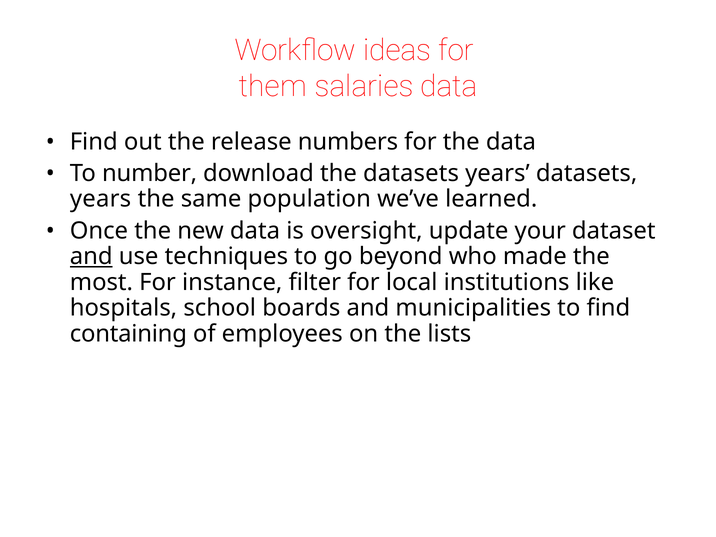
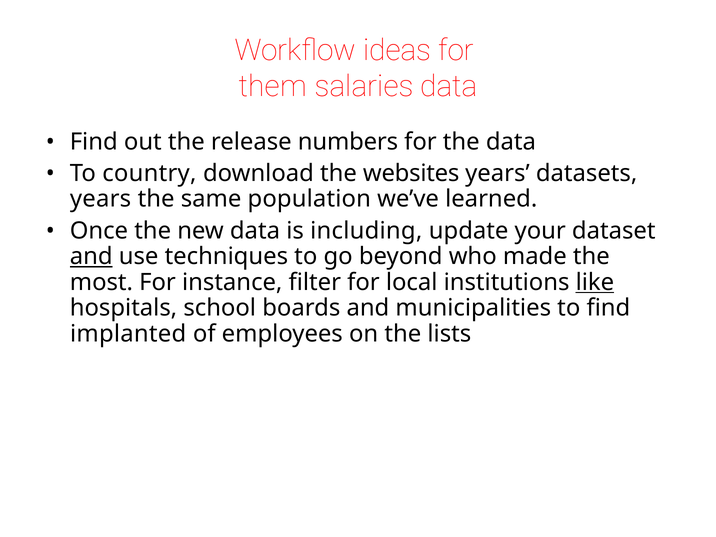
number: number -> country (149, 173)
the datasets: datasets -> websites (411, 173)
oversight: oversight -> including (366, 231)
like underline: none -> present (595, 282)
containing: containing -> implanted (128, 334)
